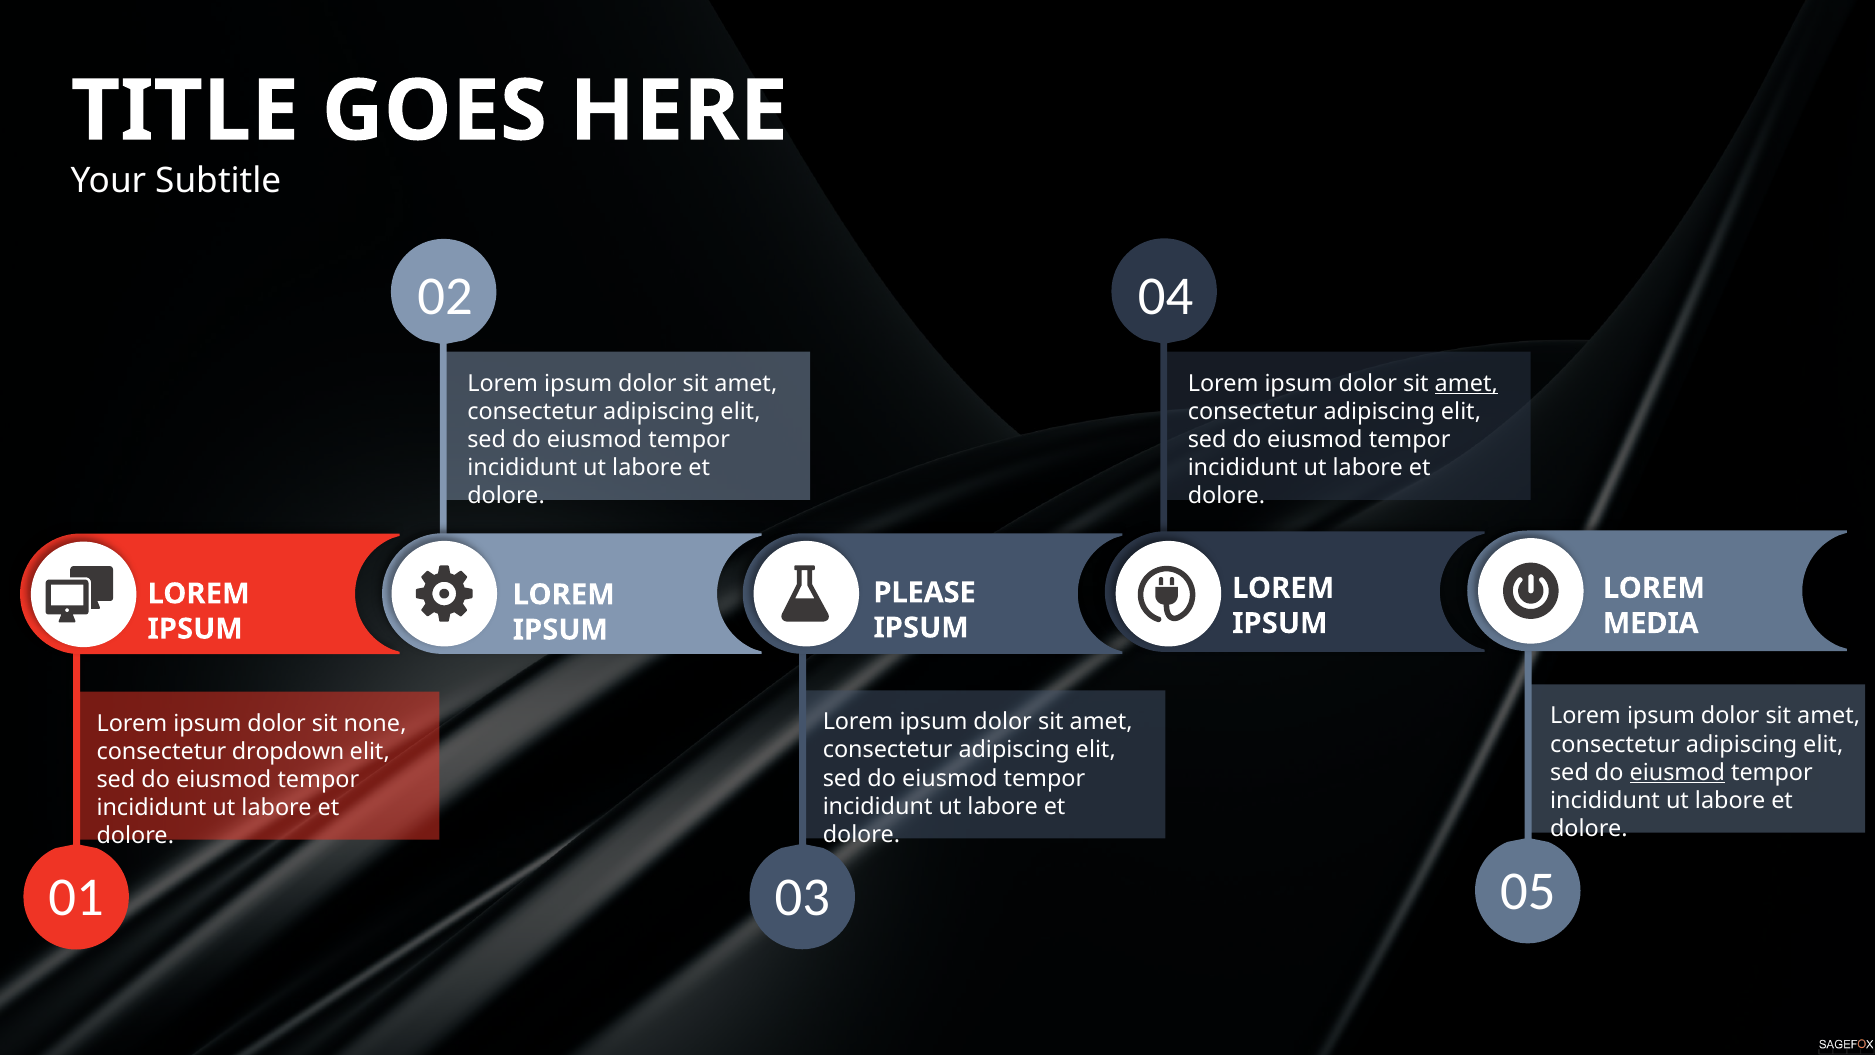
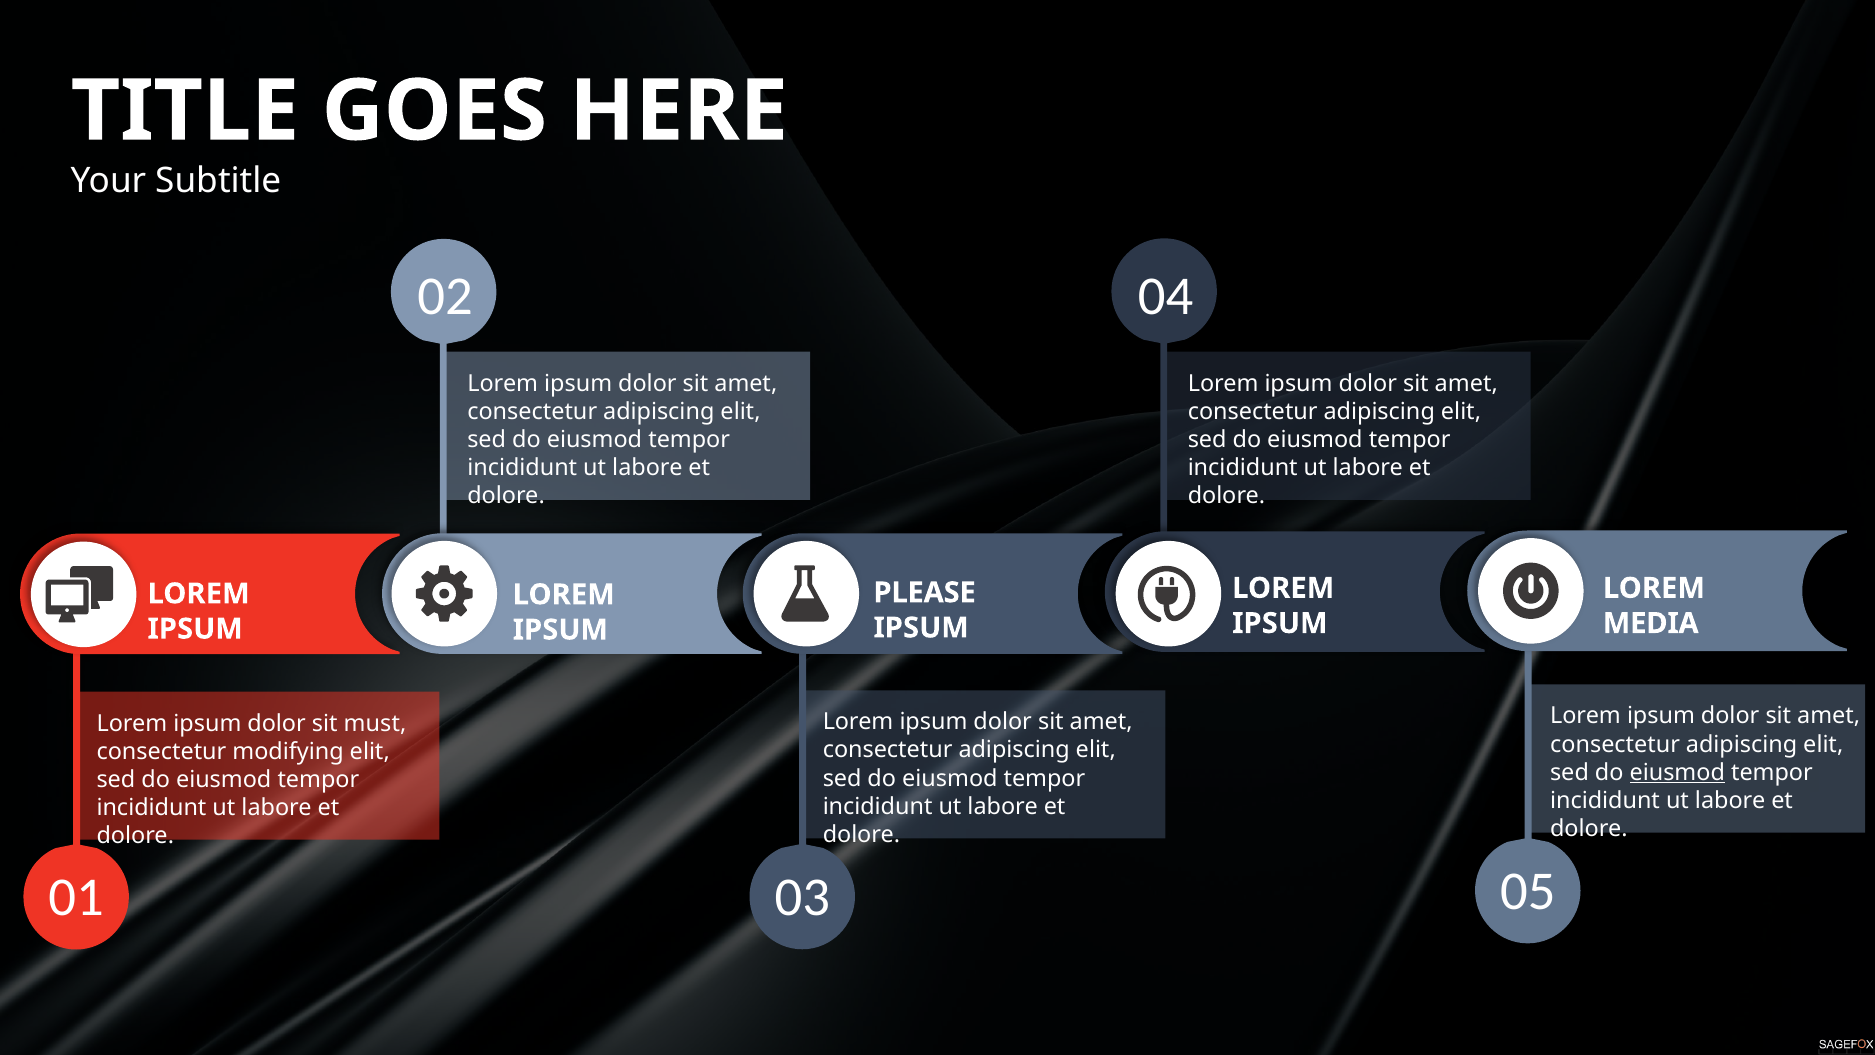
amet underline: present -> none (1466, 383)
none: none -> must (375, 723)
dropdown: dropdown -> modifying (288, 751)
